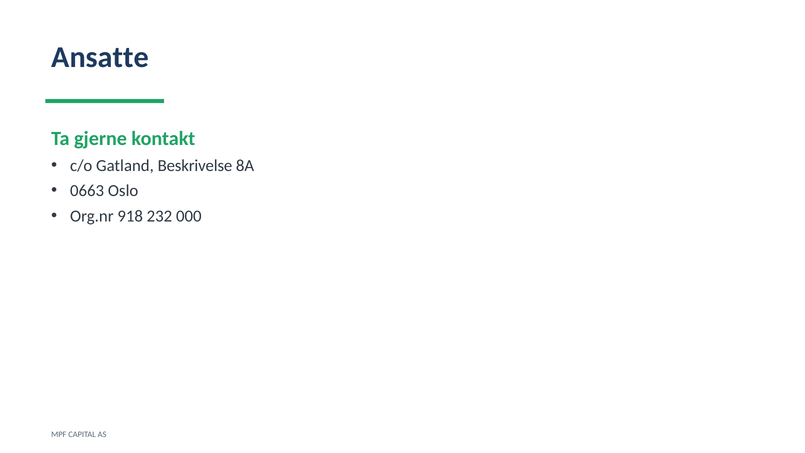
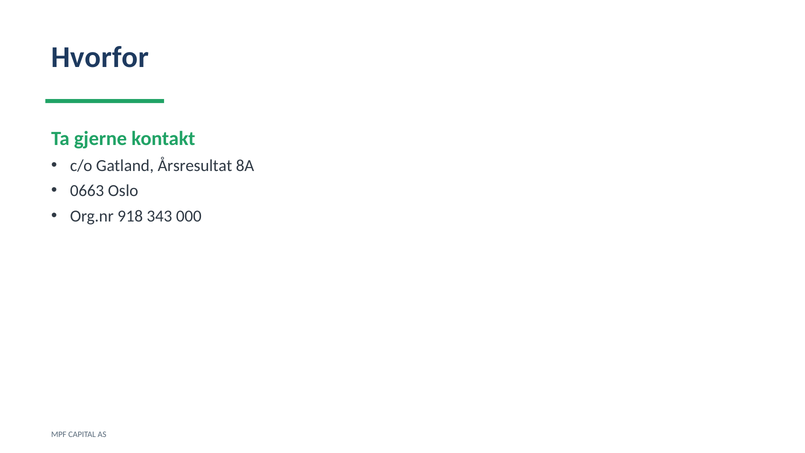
Ansatte: Ansatte -> Hvorfor (100, 57)
Beskrivelse: Beskrivelse -> Årsresultat (195, 166)
232: 232 -> 343 (159, 216)
